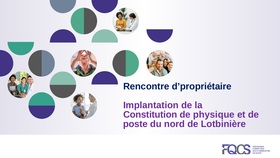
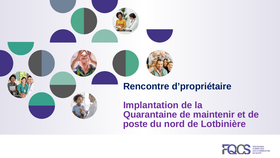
Constitution: Constitution -> Quarantaine (150, 114)
physique: physique -> maintenir (214, 114)
